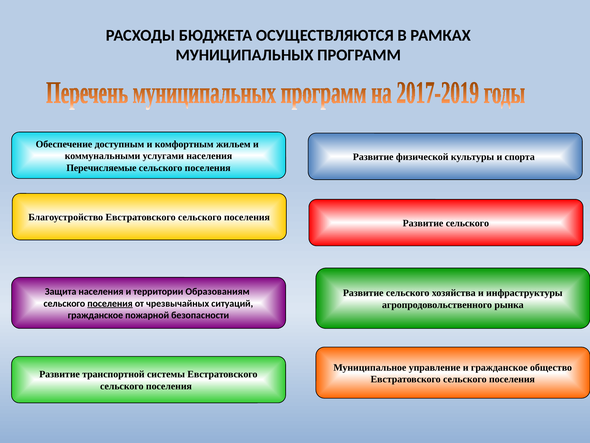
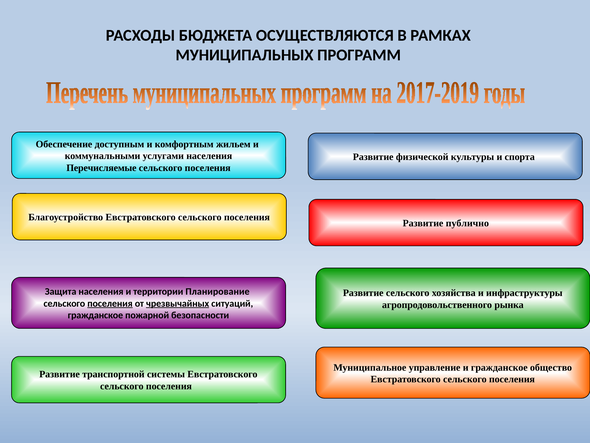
сельского: сельского -> публично (467, 223)
Образованиям: Образованиям -> Планирование (218, 291)
чрезвычайных underline: none -> present (178, 303)
